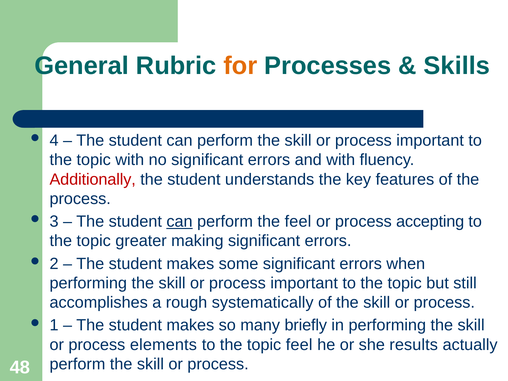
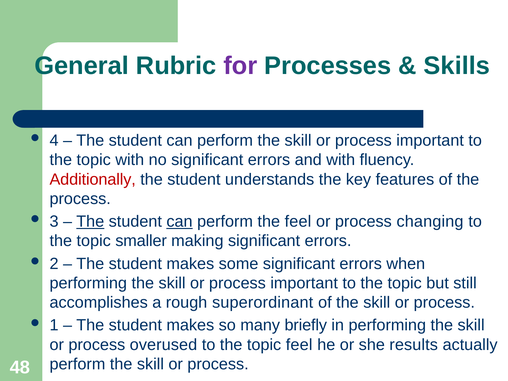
for colour: orange -> purple (240, 66)
The underline: none -> present (90, 221)
accepting: accepting -> changing (430, 221)
greater: greater -> smaller (141, 241)
systematically: systematically -> superordinant (263, 303)
elements: elements -> overused (163, 345)
